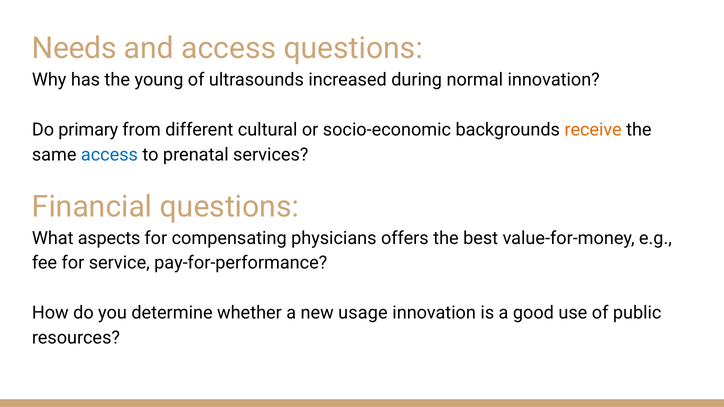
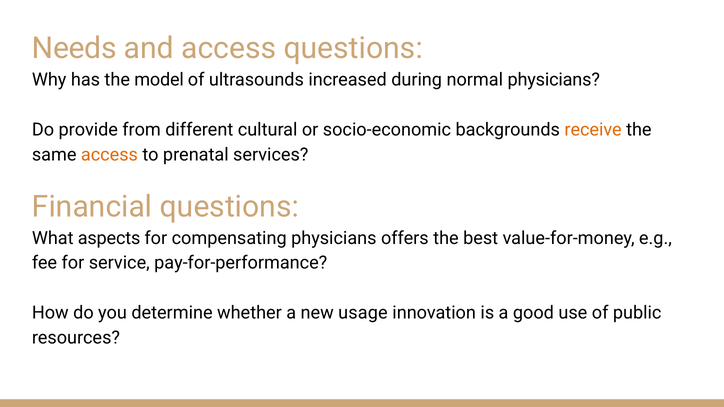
young: young -> model (159, 80)
normal innovation: innovation -> physicians (554, 80)
primary: primary -> provide (88, 130)
access colour: blue -> orange (109, 155)
